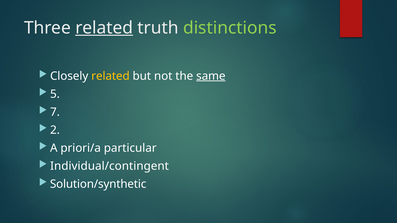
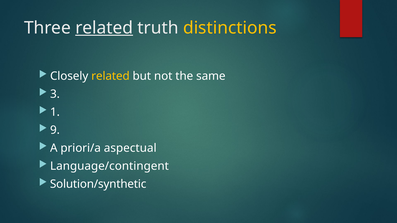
distinctions colour: light green -> yellow (230, 28)
same underline: present -> none (211, 76)
5: 5 -> 3 (55, 94)
7: 7 -> 1 (55, 112)
2: 2 -> 9 (55, 130)
particular: particular -> aspectual (130, 148)
Individual/contingent: Individual/contingent -> Language/contingent (109, 166)
